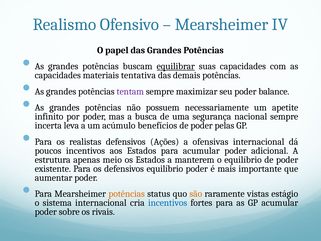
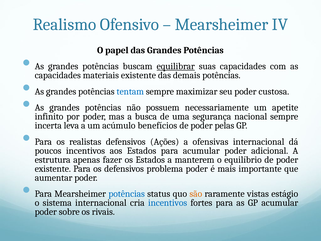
materiais tentativa: tentativa -> existente (138, 75)
tentam colour: purple -> blue (130, 91)
balance: balance -> custosa (274, 91)
meio: meio -> fazer (112, 160)
defensivos equilíbrio: equilíbrio -> problema (165, 168)
potências colour: orange -> blue (127, 194)
